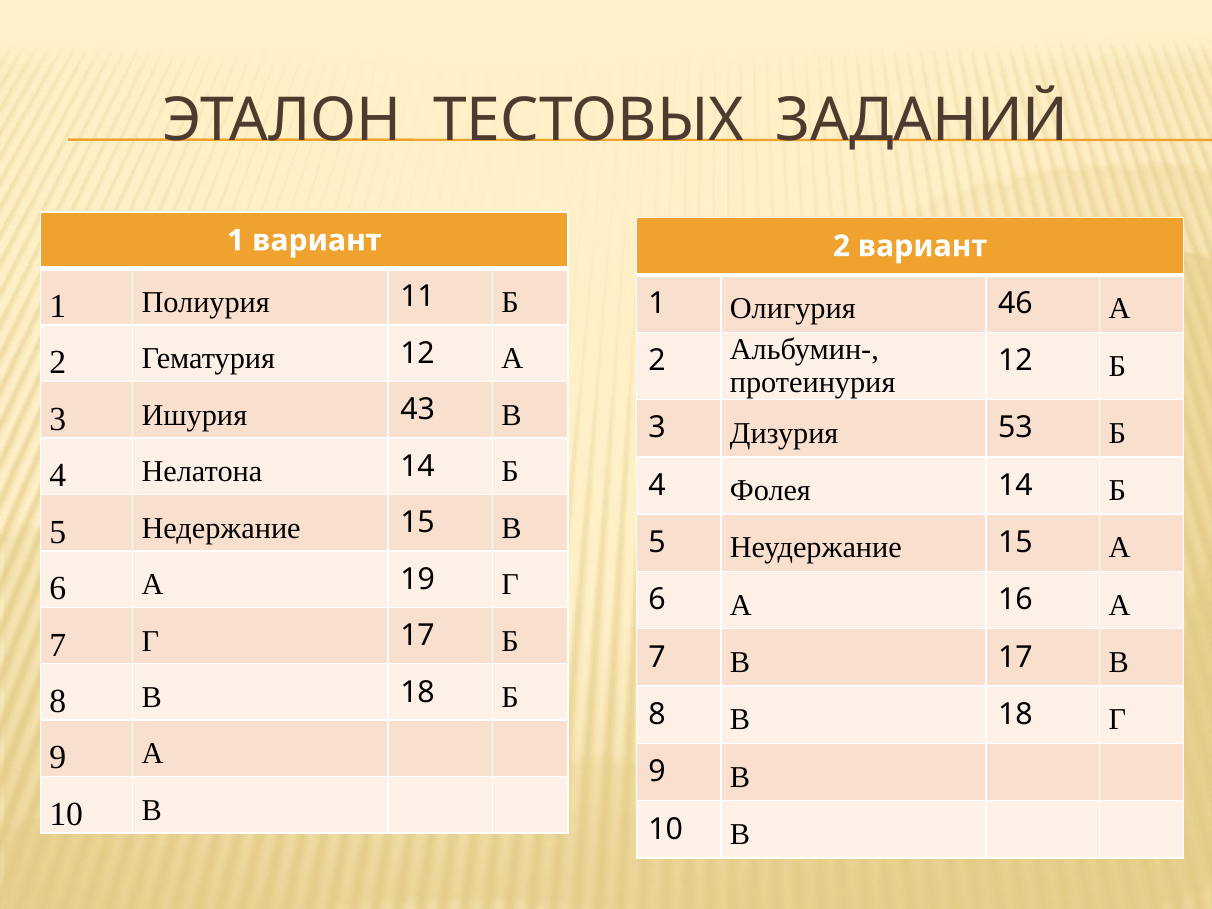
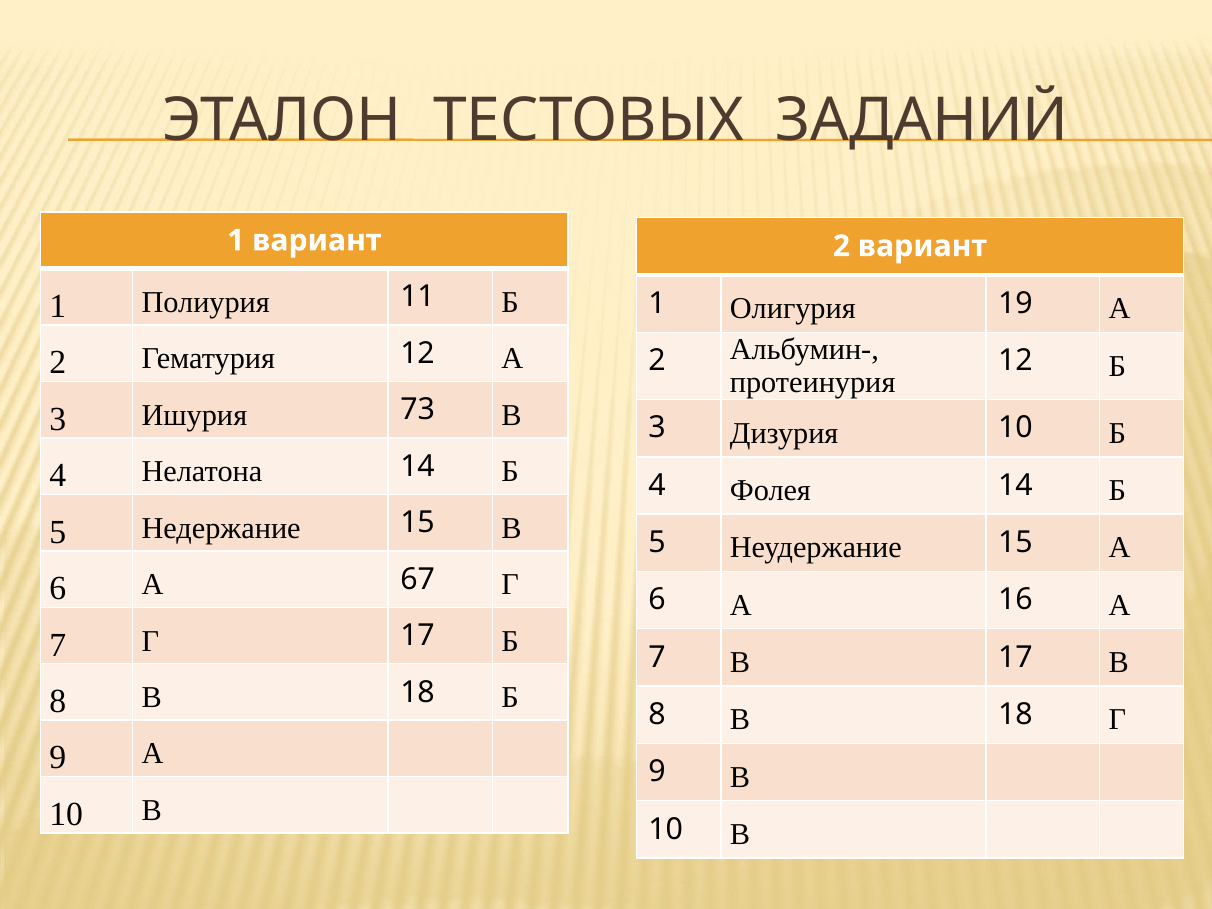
46: 46 -> 19 (1015, 303)
43: 43 -> 73 (418, 410)
Дизурия 53: 53 -> 10 (1015, 428)
19: 19 -> 67 (418, 579)
